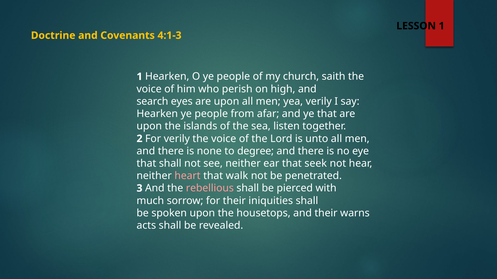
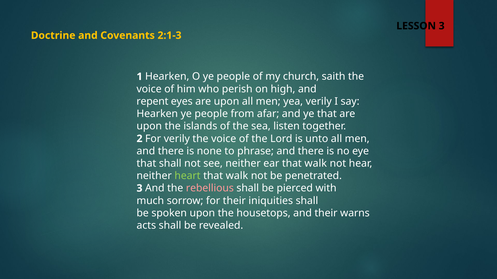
LESSON 1: 1 -> 3 (442, 26)
4:1-3: 4:1-3 -> 2:1-3 (170, 35)
search: search -> repent (152, 102)
degree: degree -> phrase (256, 151)
ear that seek: seek -> walk (316, 164)
heart colour: pink -> light green (188, 176)
